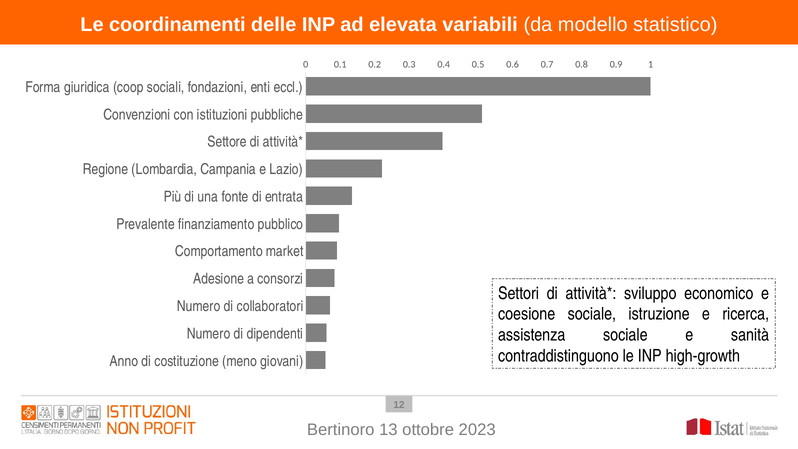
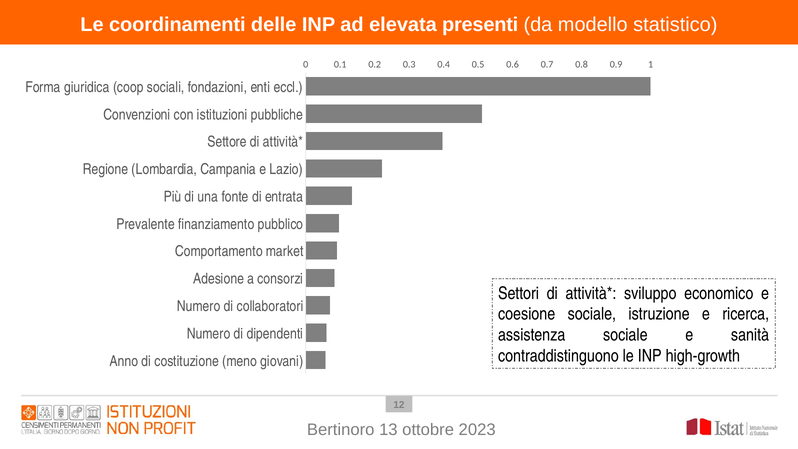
variabili: variabili -> presenti (480, 25)
